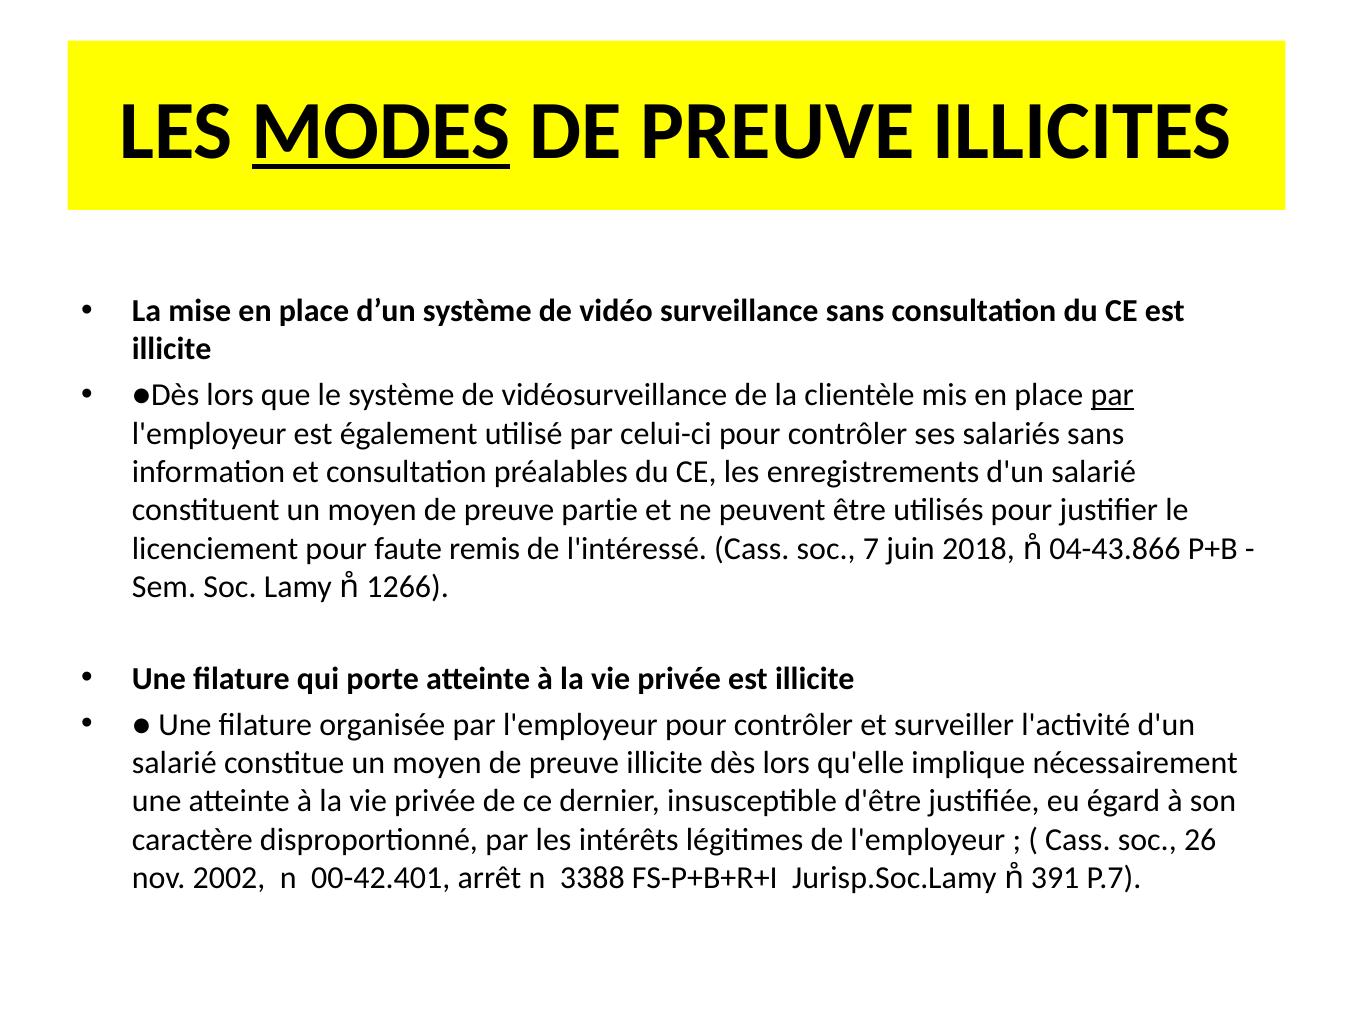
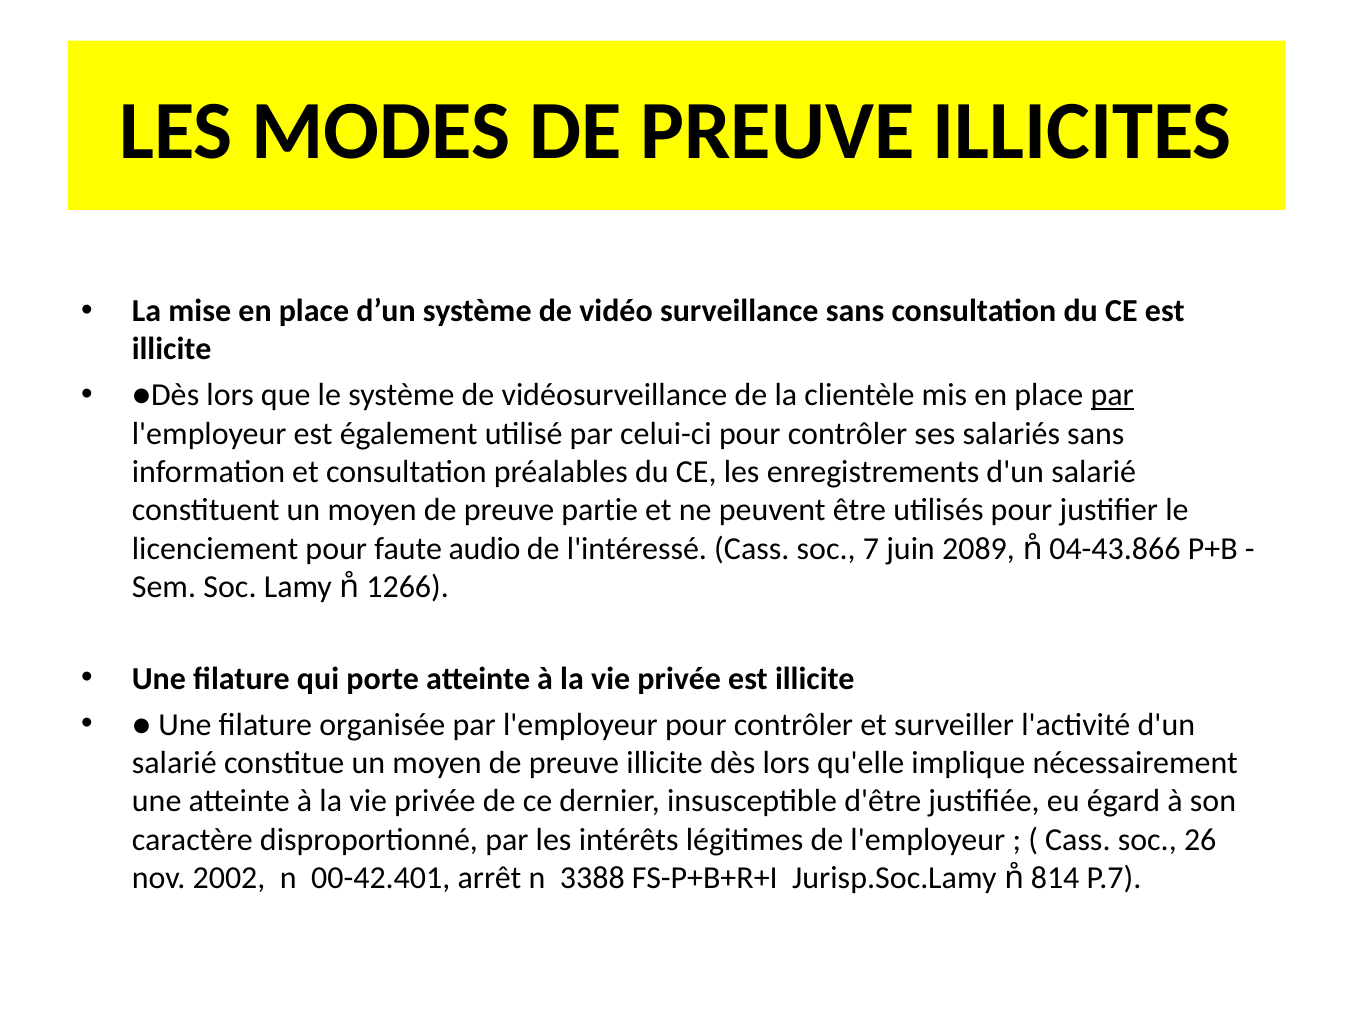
MODES underline: present -> none (381, 131)
remis: remis -> audio (485, 548)
2018: 2018 -> 2089 (978, 548)
391: 391 -> 814 (1055, 878)
